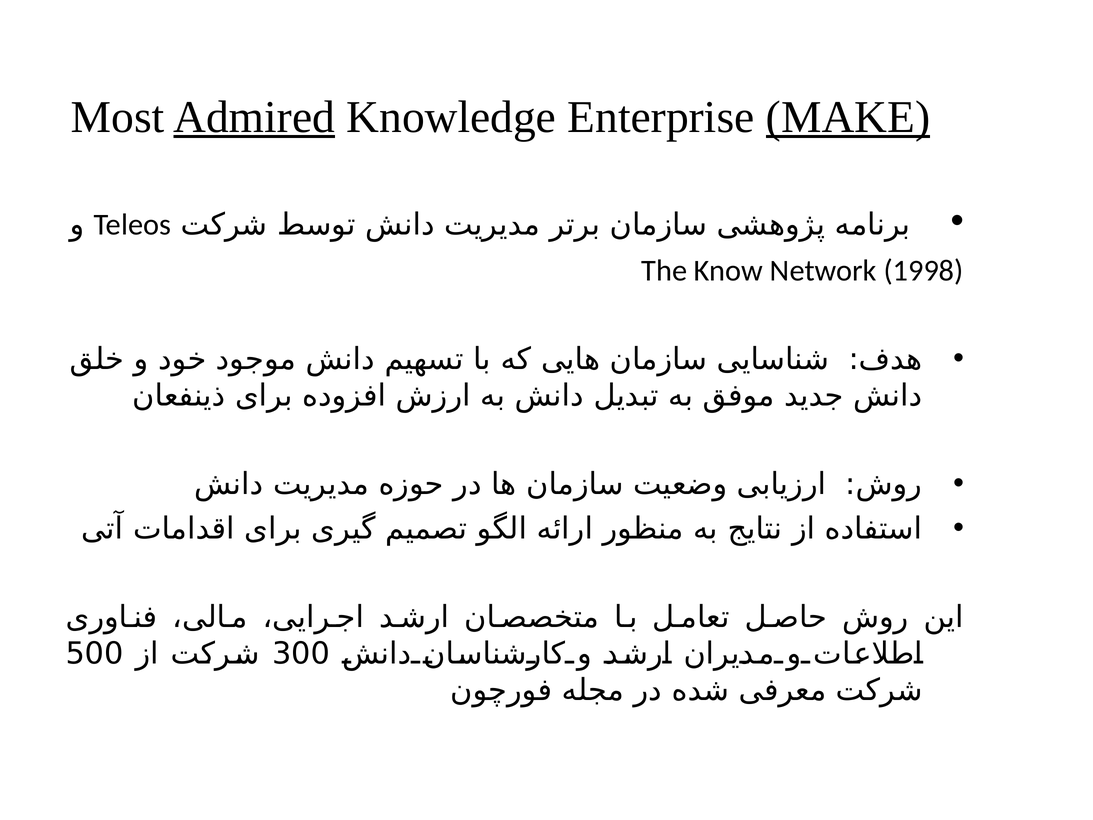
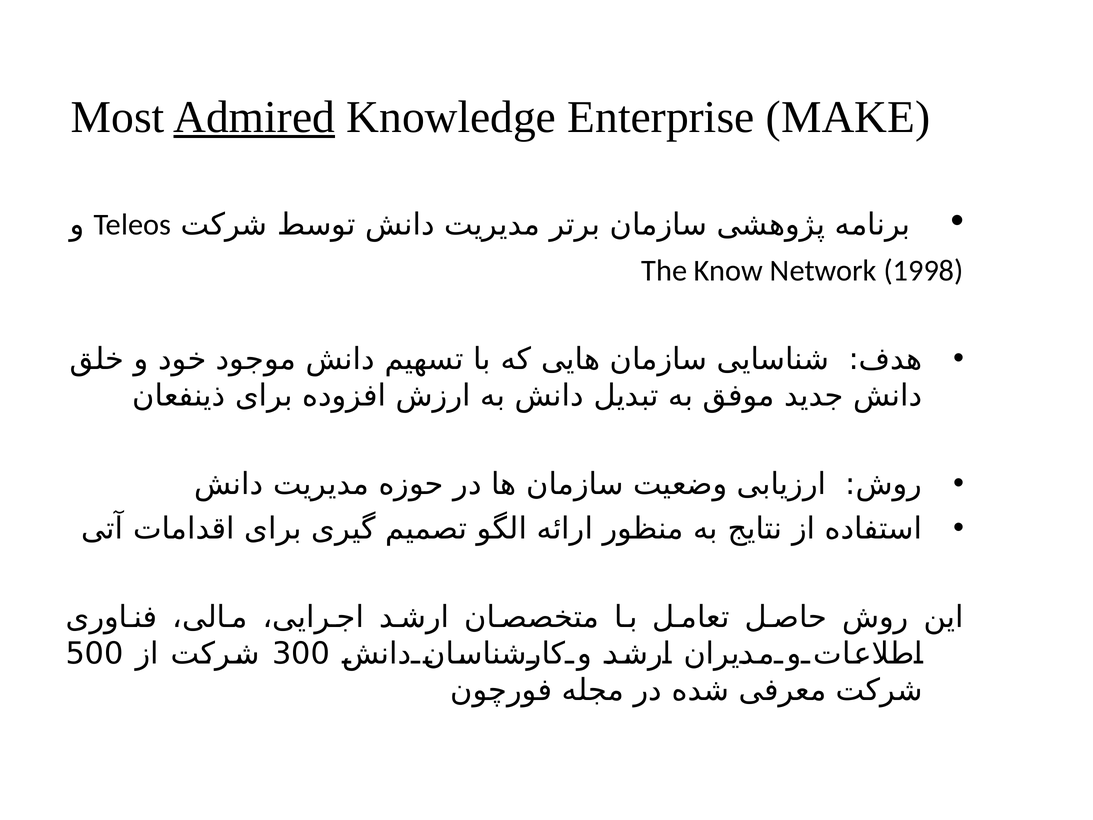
MAKE underline: present -> none (848, 117)
